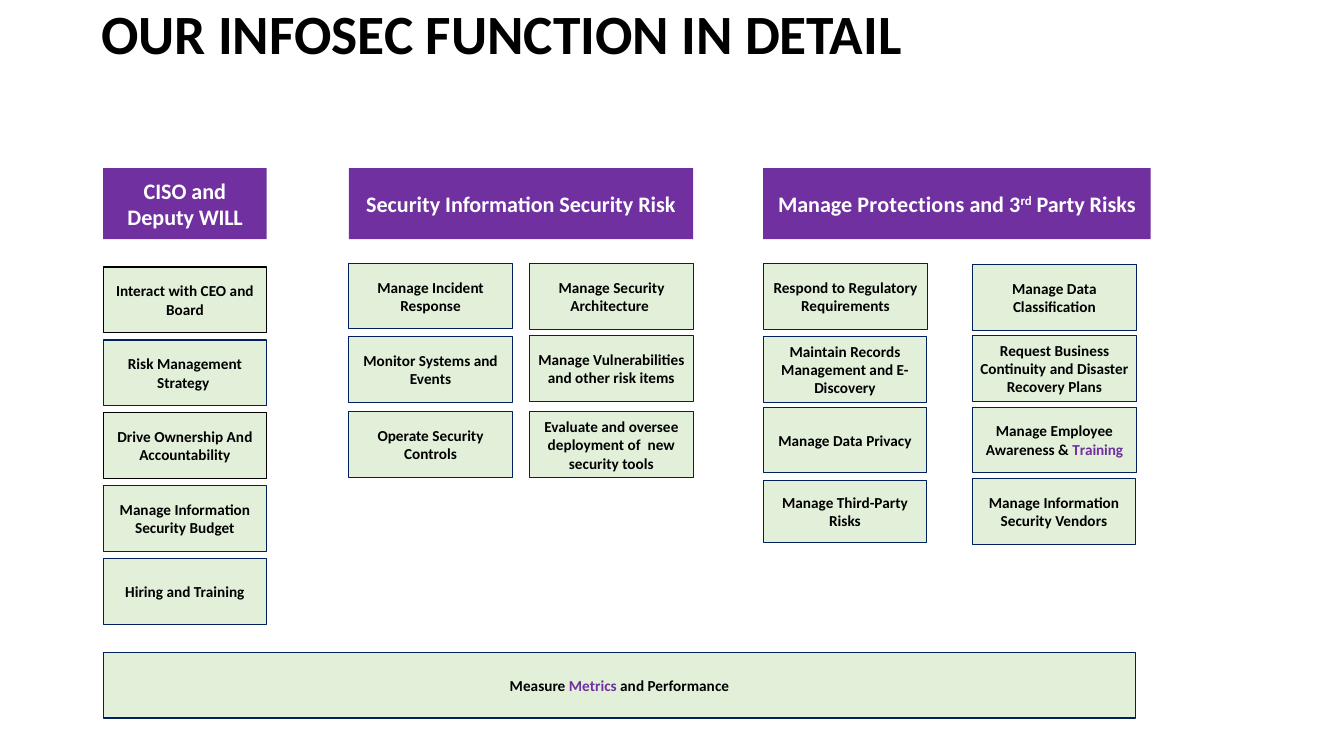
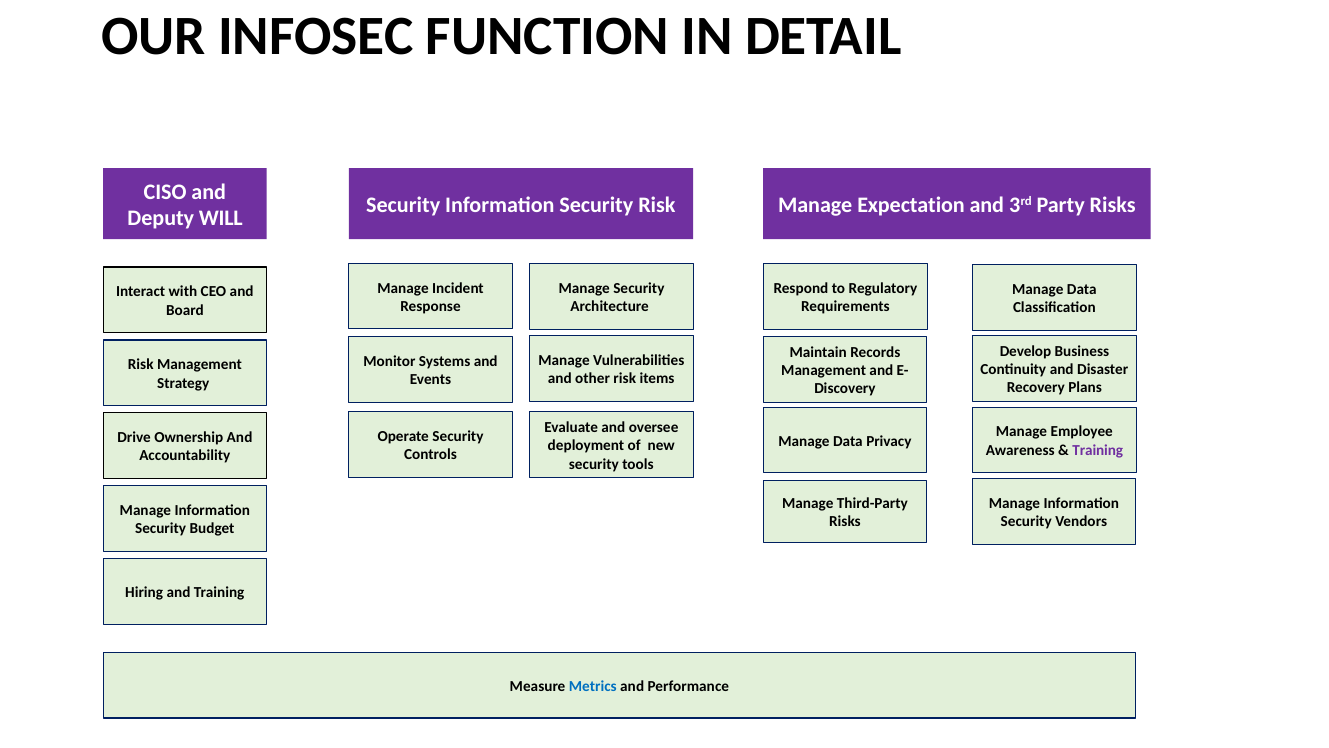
Protections: Protections -> Expectation (911, 205)
Request: Request -> Develop (1025, 351)
Metrics colour: purple -> blue (593, 686)
